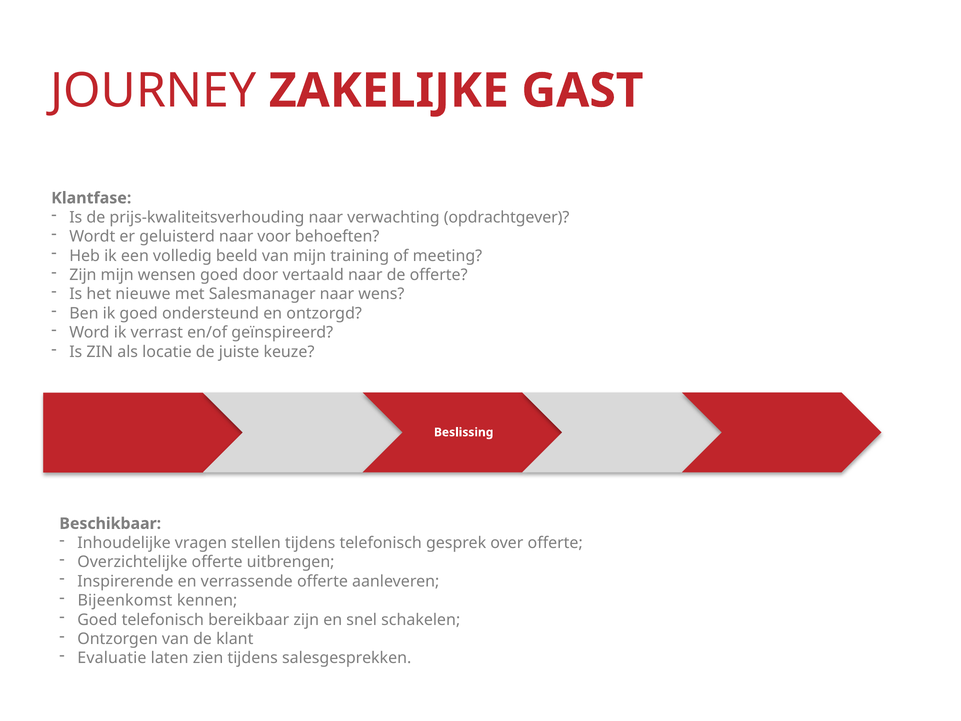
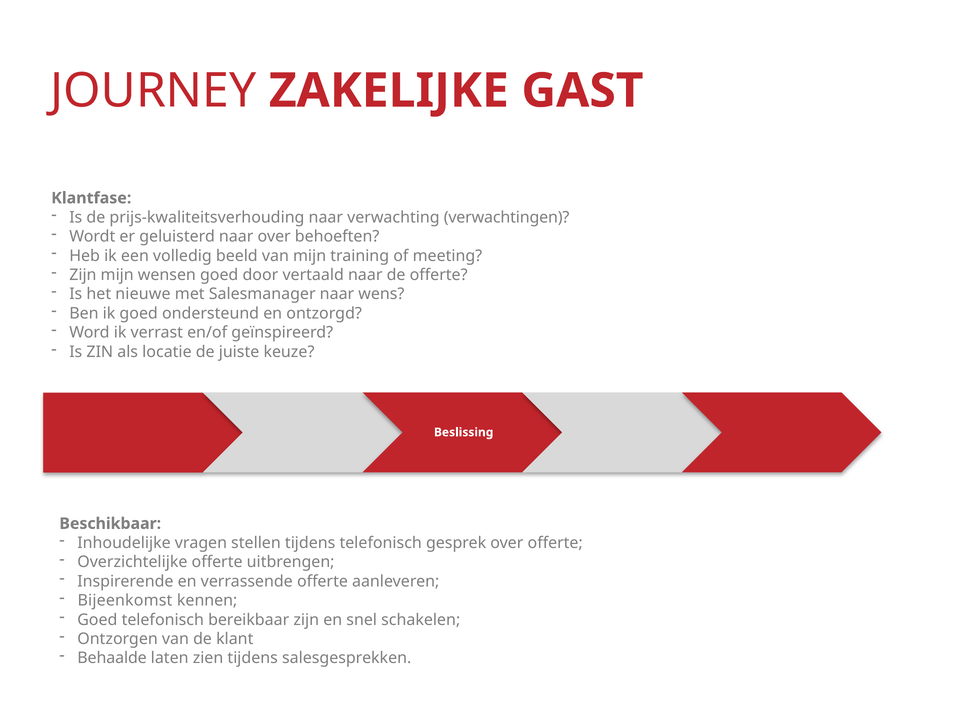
opdrachtgever: opdrachtgever -> verwachtingen (507, 217)
naar voor: voor -> over (274, 236)
Evaluatie: Evaluatie -> Behaalde (112, 658)
